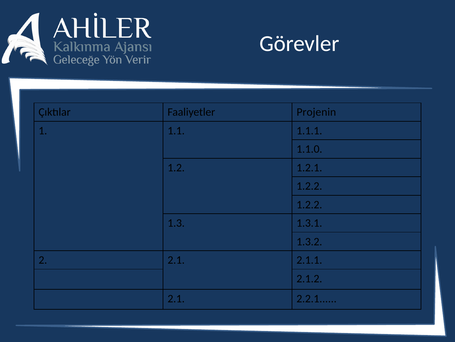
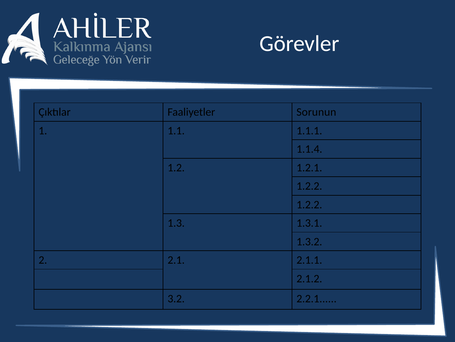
Projenin: Projenin -> Sorunun (316, 112)
1.1.0: 1.1.0 -> 1.1.4 (309, 149)
2.1: 2.1 -> 3.2 (176, 298)
